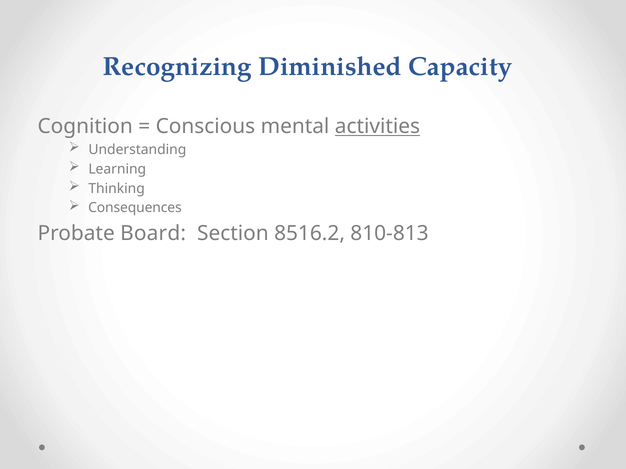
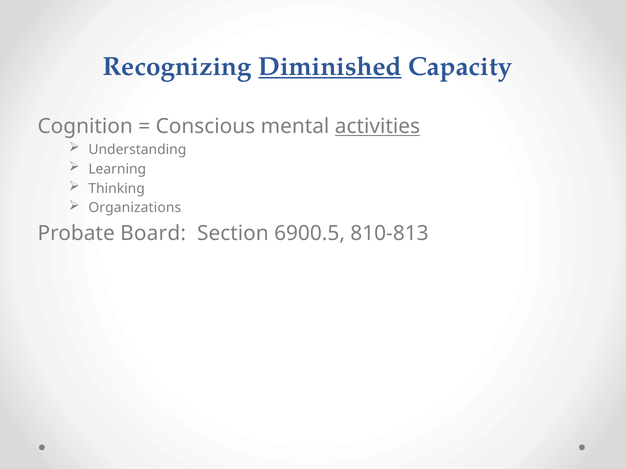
Diminished underline: none -> present (330, 66)
Consequences: Consequences -> Organizations (135, 208)
8516.2: 8516.2 -> 6900.5 (310, 234)
